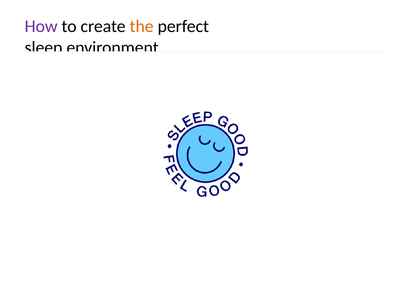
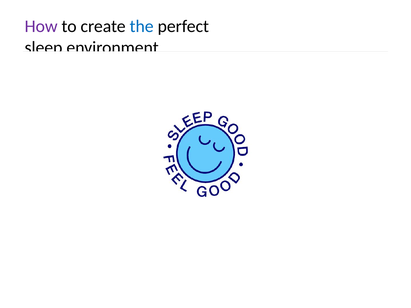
the colour: orange -> blue (142, 26)
